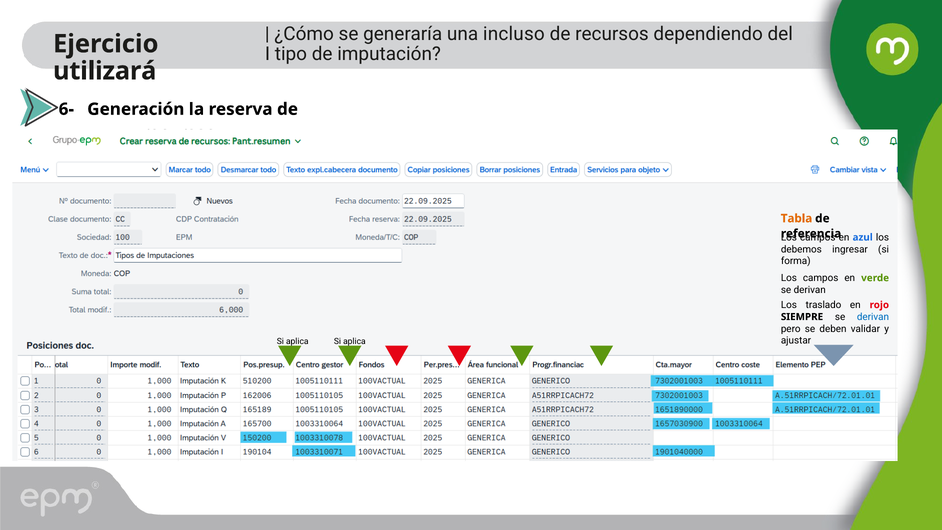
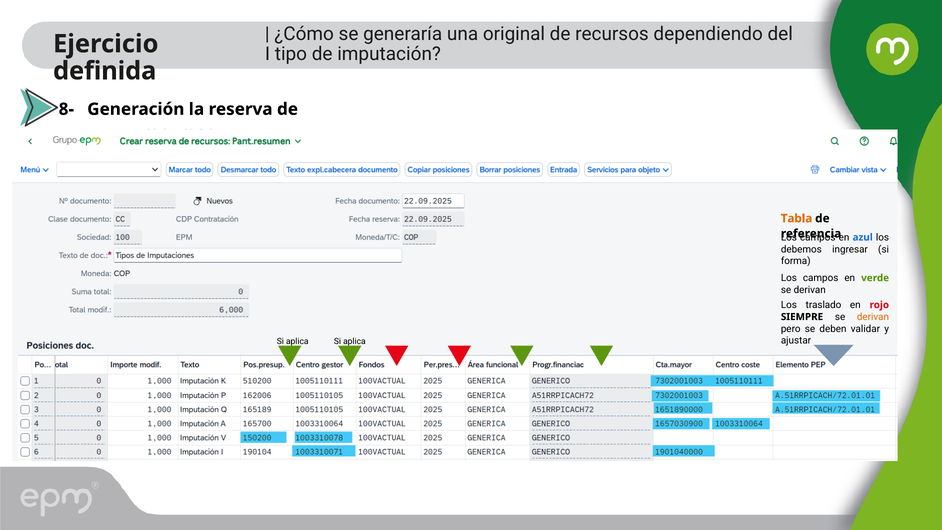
incluso: incluso -> original (514, 34)
utilizará: utilizará -> definida (105, 71)
6-: 6- -> 8- (66, 109)
derivan colour: blue -> orange (873, 317)
